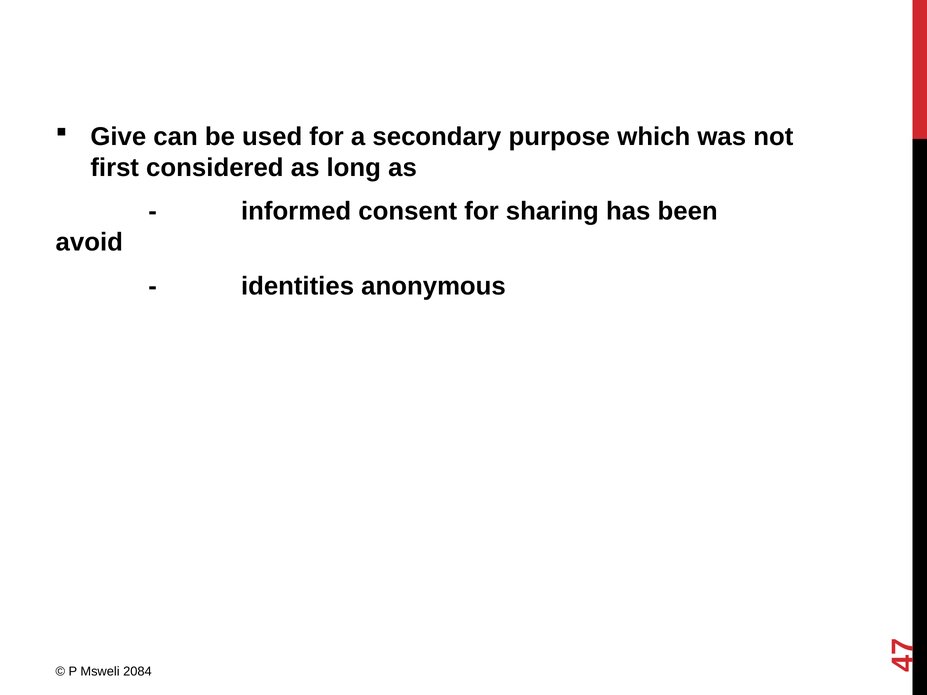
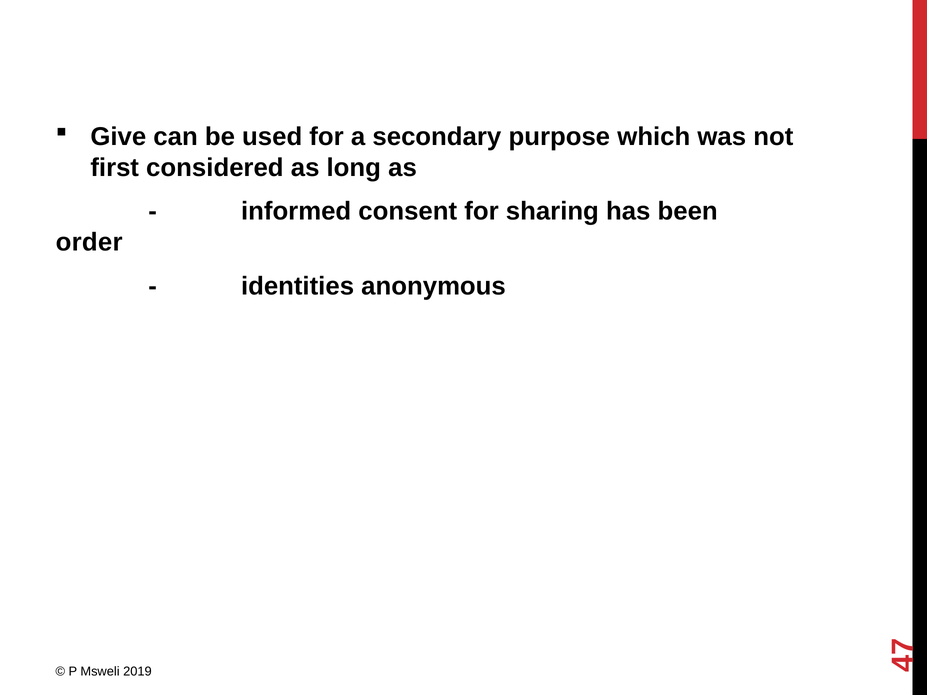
avoid: avoid -> order (89, 242)
2084: 2084 -> 2019 (137, 672)
